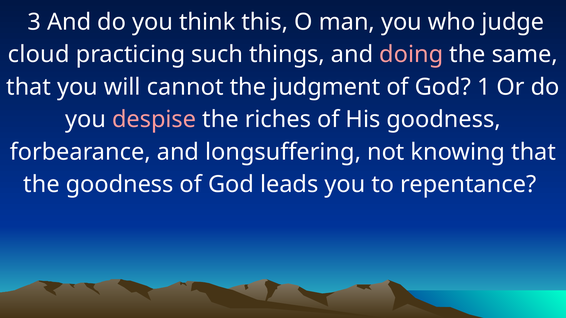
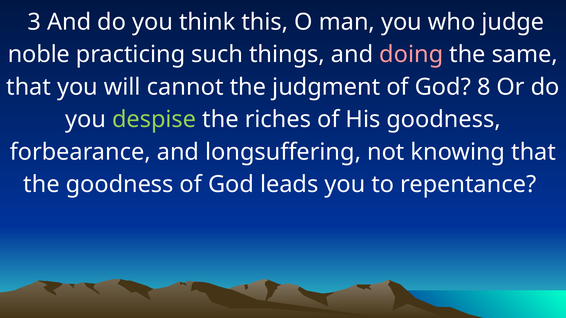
cloud: cloud -> noble (39, 55)
1: 1 -> 8 (484, 87)
despise colour: pink -> light green (154, 120)
